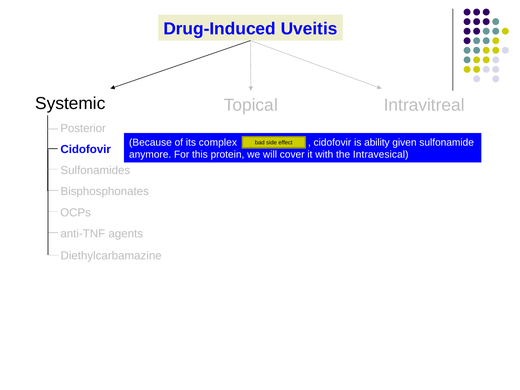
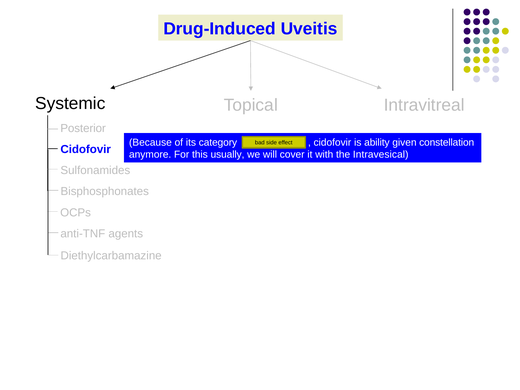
complex: complex -> category (218, 142)
sulfonamide: sulfonamide -> constellation (447, 142)
protein: protein -> usually (228, 155)
